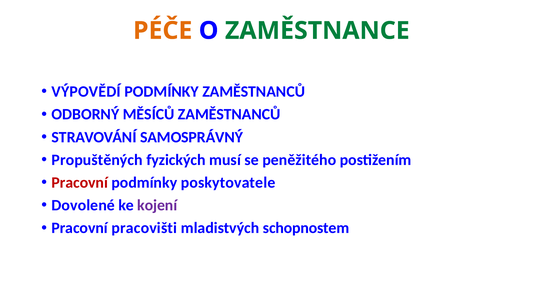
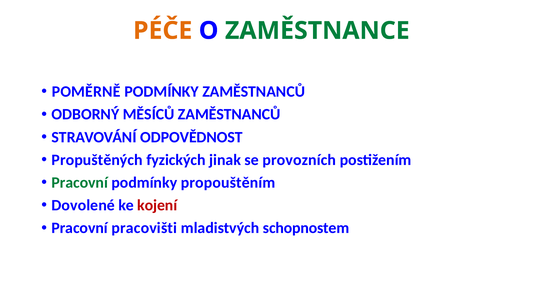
VÝPOVĚDÍ: VÝPOVĚDÍ -> POMĚRNĚ (86, 92)
SAMOSPRÁVNÝ: SAMOSPRÁVNÝ -> ODPOVĚDNOST (191, 137)
musí: musí -> jinak (225, 160)
peněžitého: peněžitého -> provozních (299, 160)
Pracovní colour: red -> green (80, 183)
poskytovatele: poskytovatele -> propouštěním (228, 183)
kojení colour: purple -> red (157, 206)
